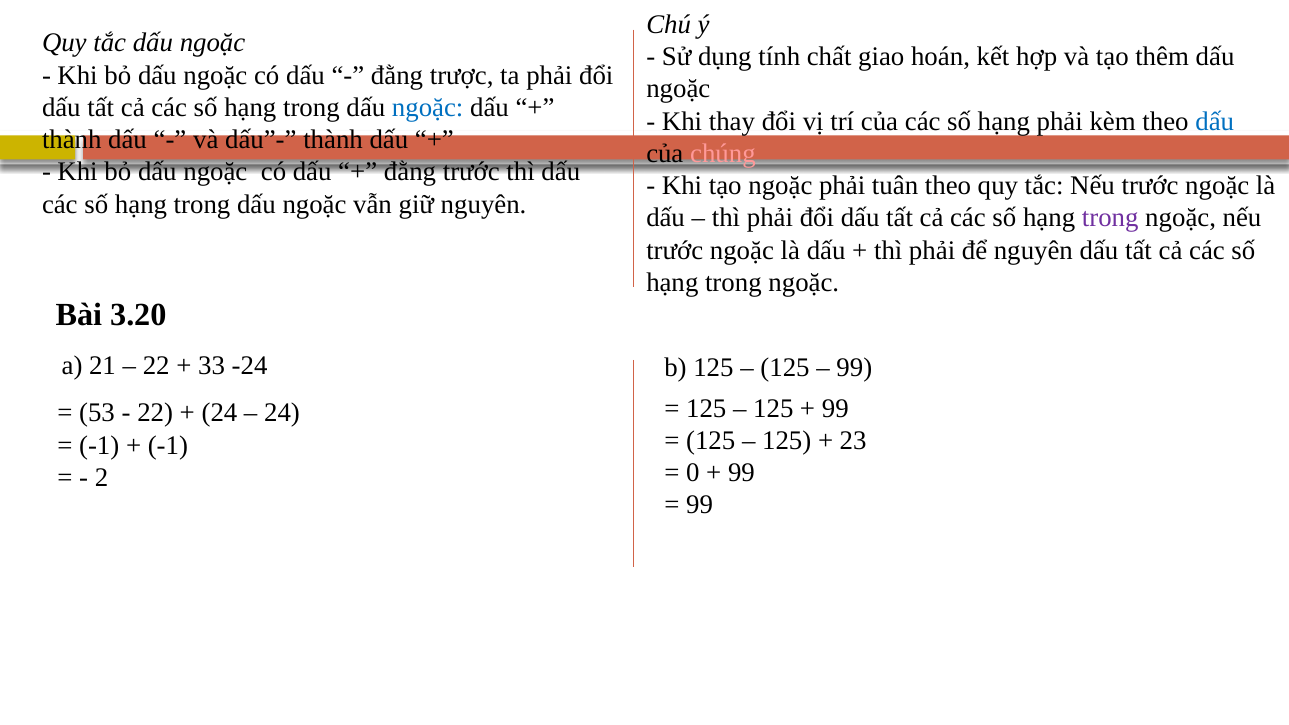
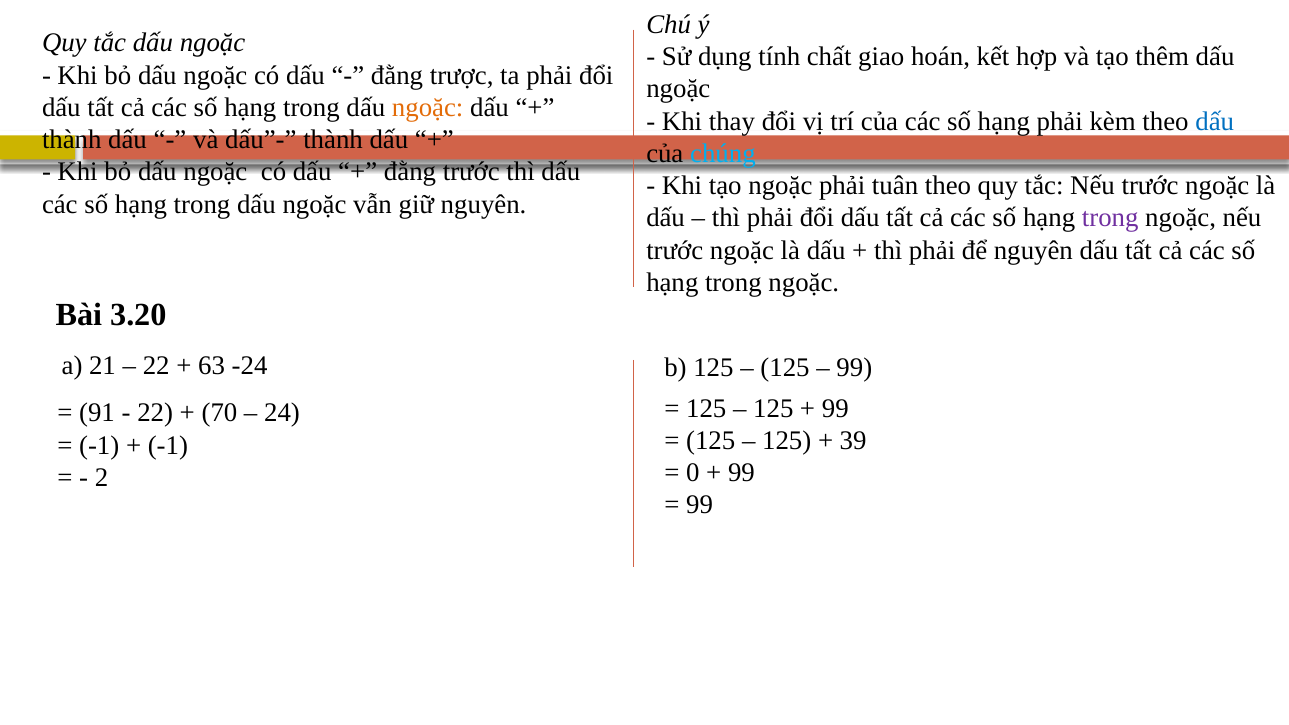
ngoặc colour: blue -> orange (428, 108)
chúng colour: pink -> light blue (723, 154)
33: 33 -> 63 (212, 366)
53: 53 -> 91 (97, 413)
24: 24 -> 70 (219, 413)
23: 23 -> 39 (853, 441)
